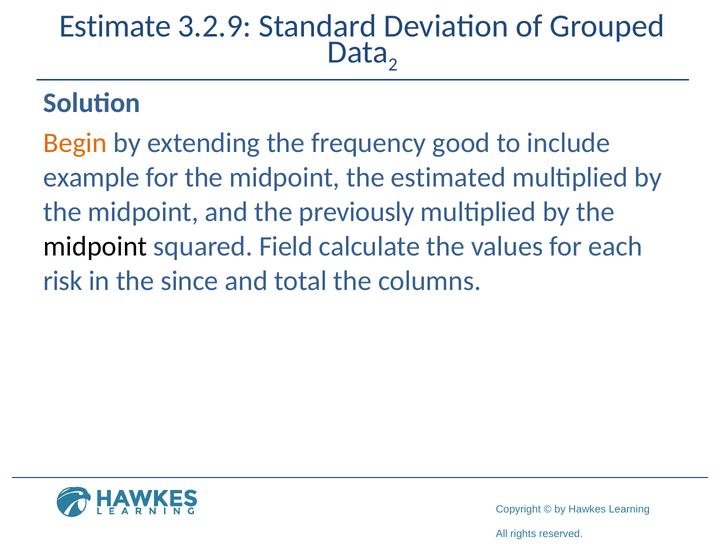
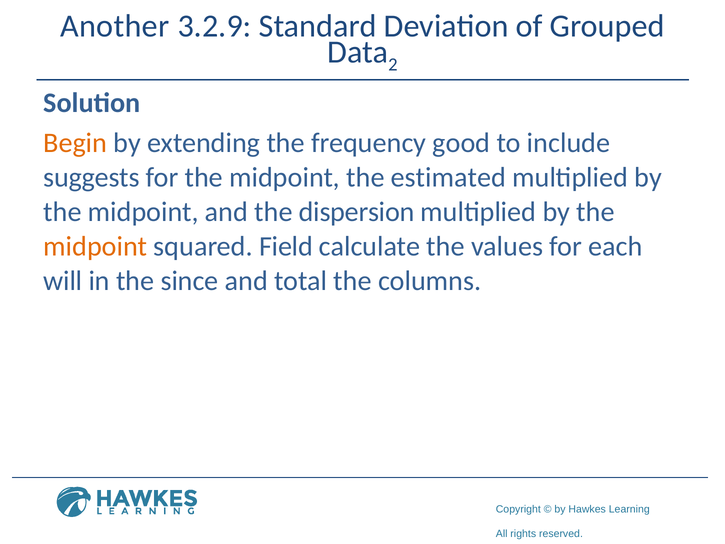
Estimate: Estimate -> Another (115, 26)
example: example -> suggests (91, 177)
previously: previously -> dispersion (357, 212)
midpoint colour: black -> orange (95, 246)
risk: risk -> will (63, 281)
